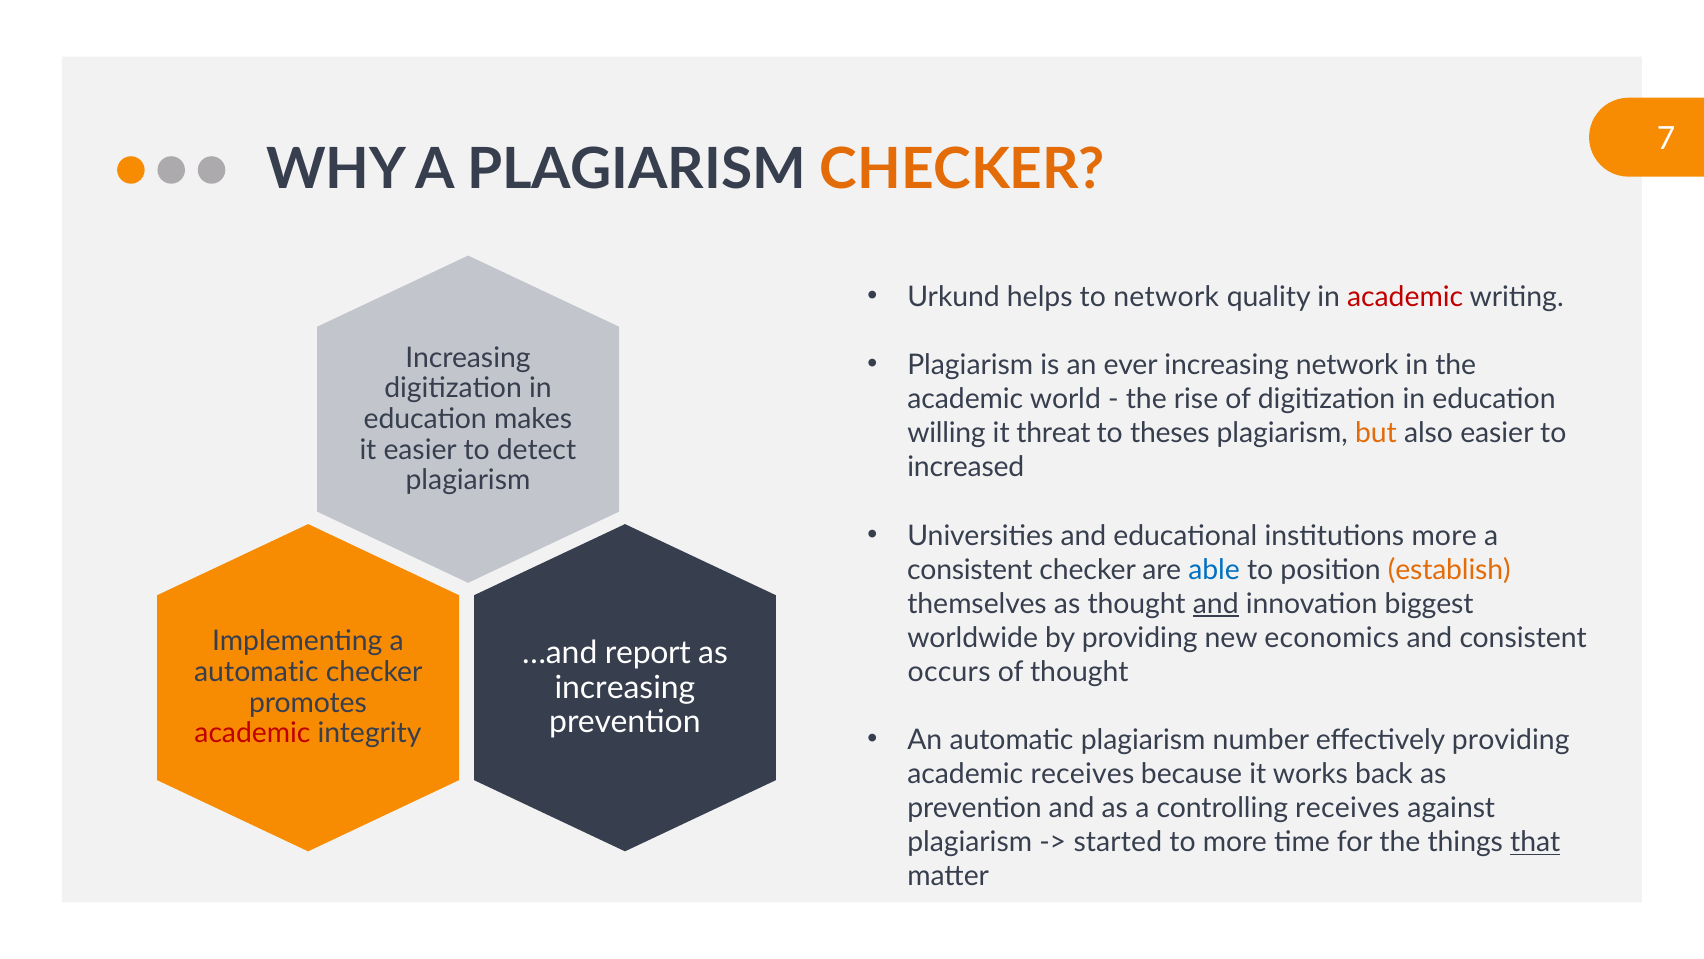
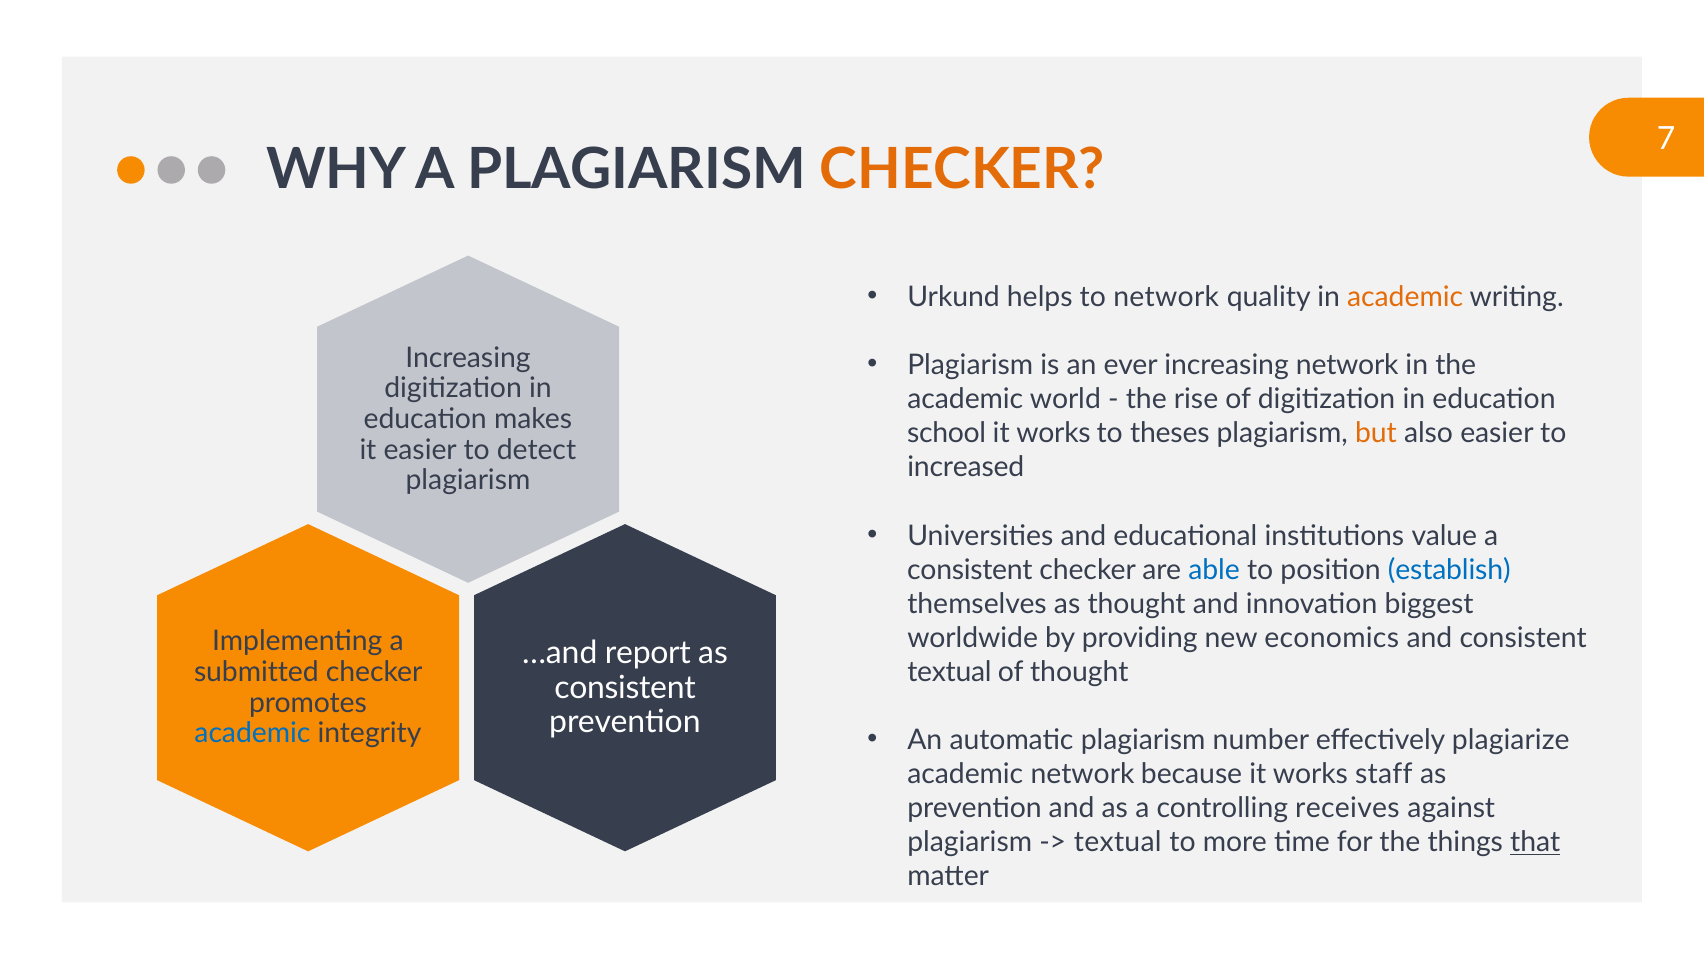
academic colour: red -> orange (1405, 297)
willing: willing -> school (947, 433)
threat: threat -> works (1054, 433)
institutions more: more -> value (1444, 535)
establish colour: orange -> blue (1449, 569)
and underline: present -> none (1216, 604)
occurs: occurs -> textual (949, 672)
automatic: automatic -> submitted (256, 672)
increasing: increasing -> consistent (625, 687)
academic colour: red -> blue (252, 733)
effectively providing: providing -> plagiarize (1511, 740)
academic receives: receives -> network (1083, 774)
back: back -> staff (1384, 774)
started: started -> textual (1118, 842)
